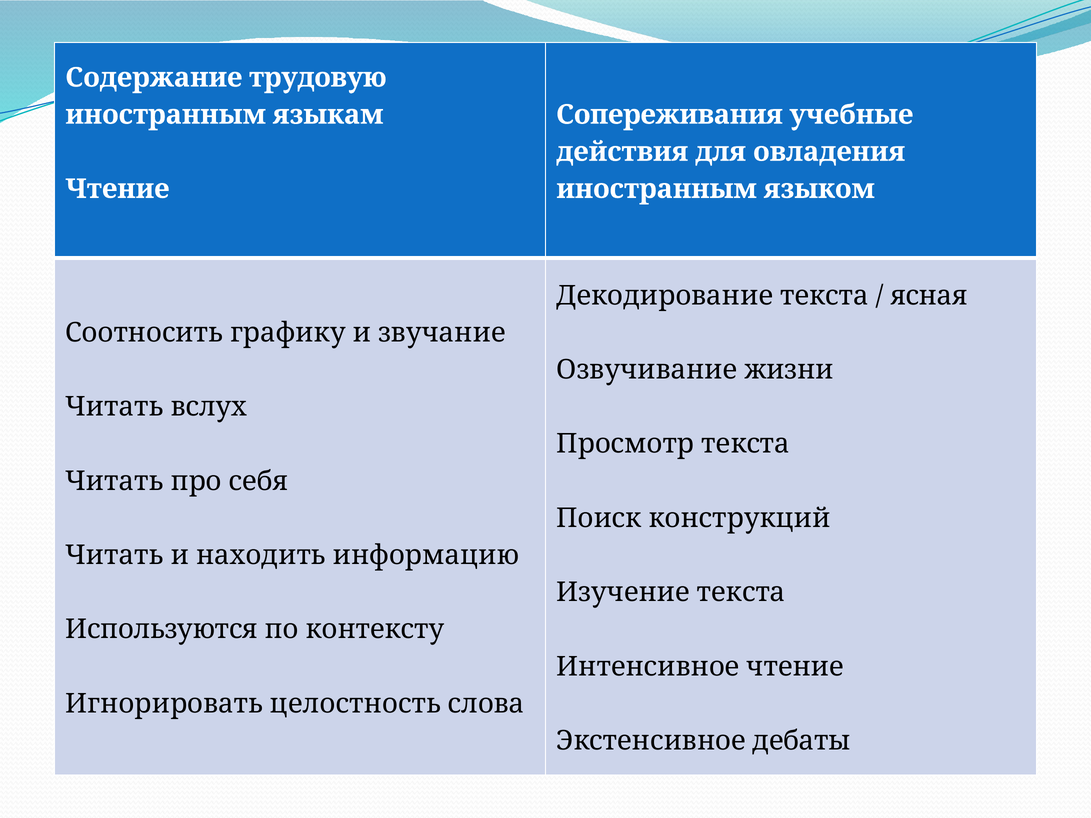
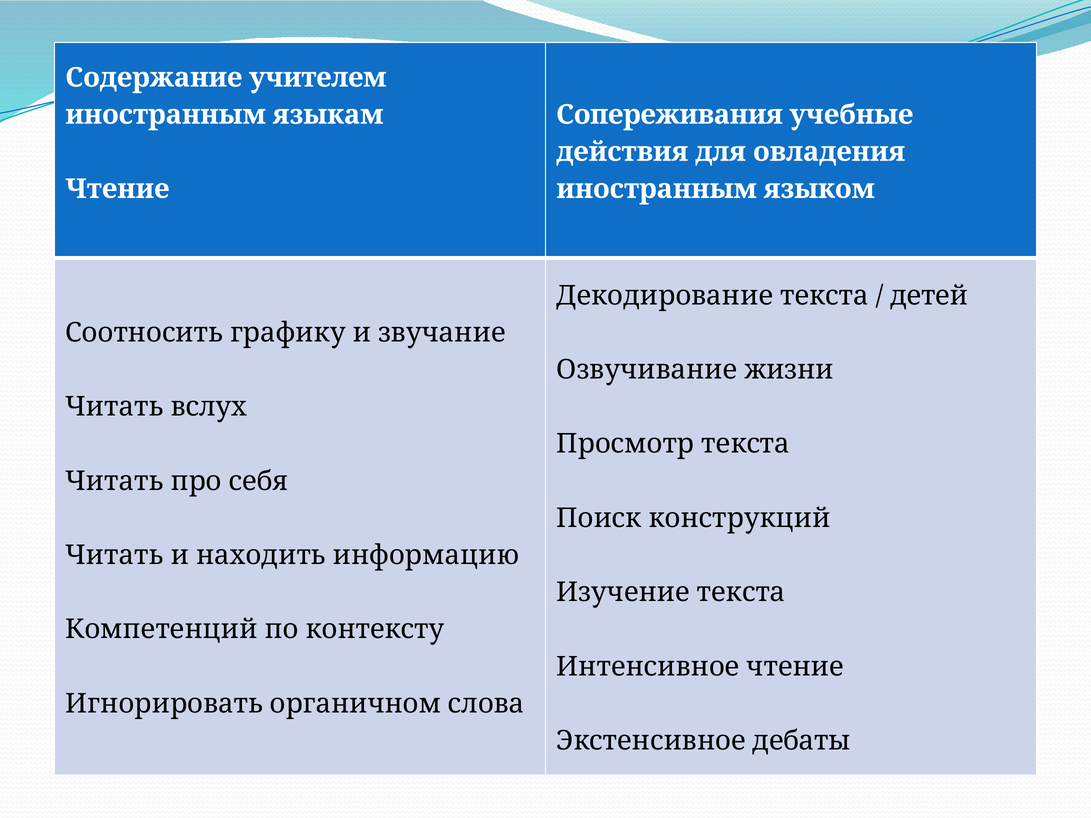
трудовую: трудовую -> учителем (318, 78)
ясная: ясная -> детей (929, 296)
Используются: Используются -> Компетенций (162, 630)
целостность: целостность -> органичном (355, 704)
